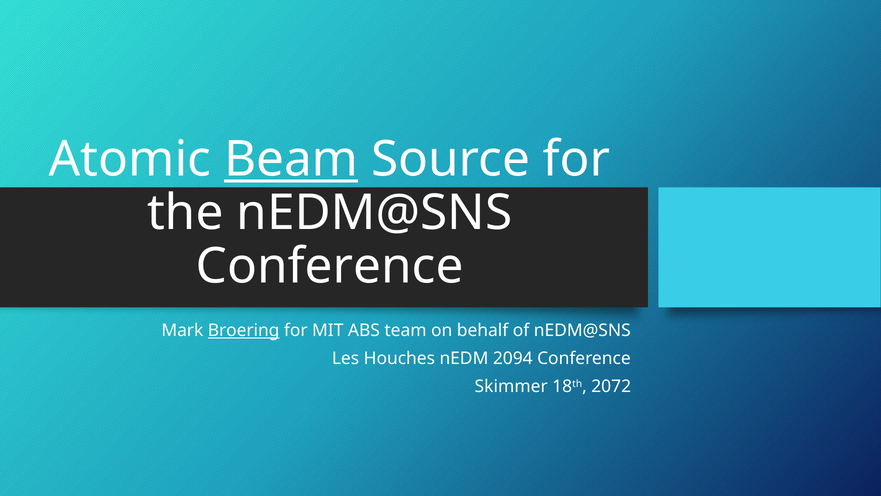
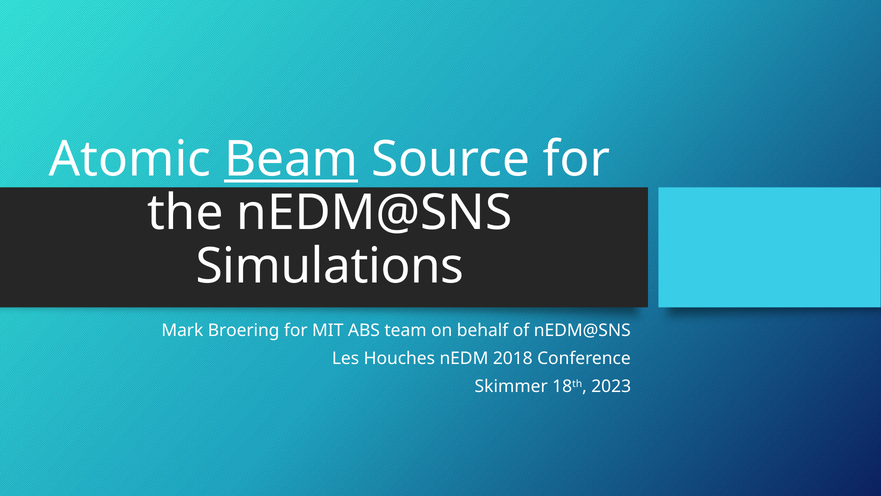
Conference: Conference -> Simulations (330, 266)
Broering underline: present -> none (244, 330)
2094: 2094 -> 2018 (513, 358)
2072: 2072 -> 2023 (611, 386)
